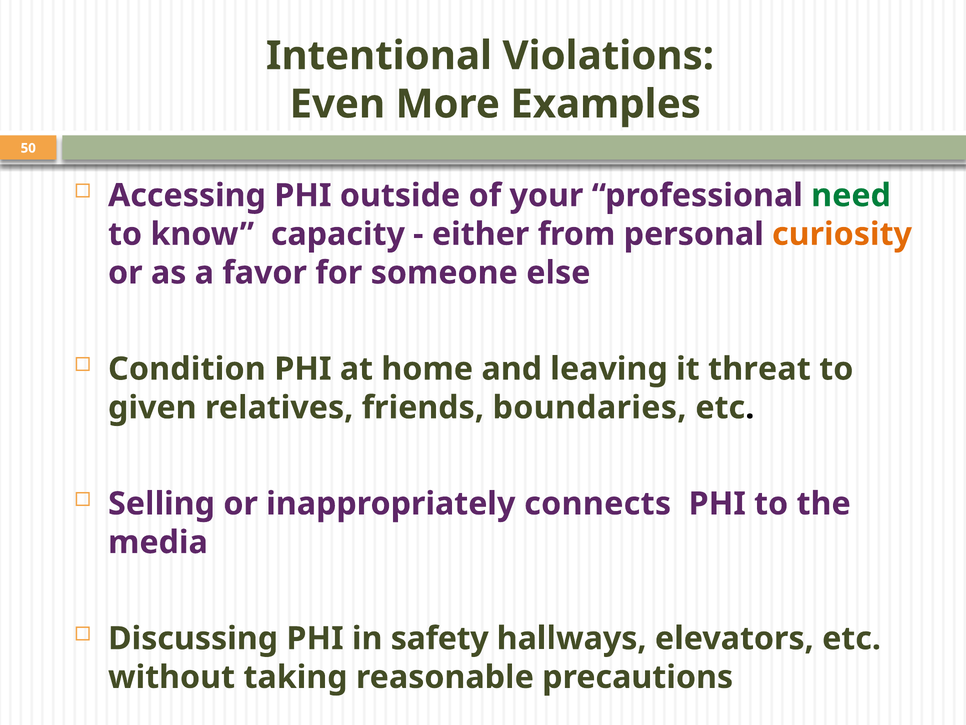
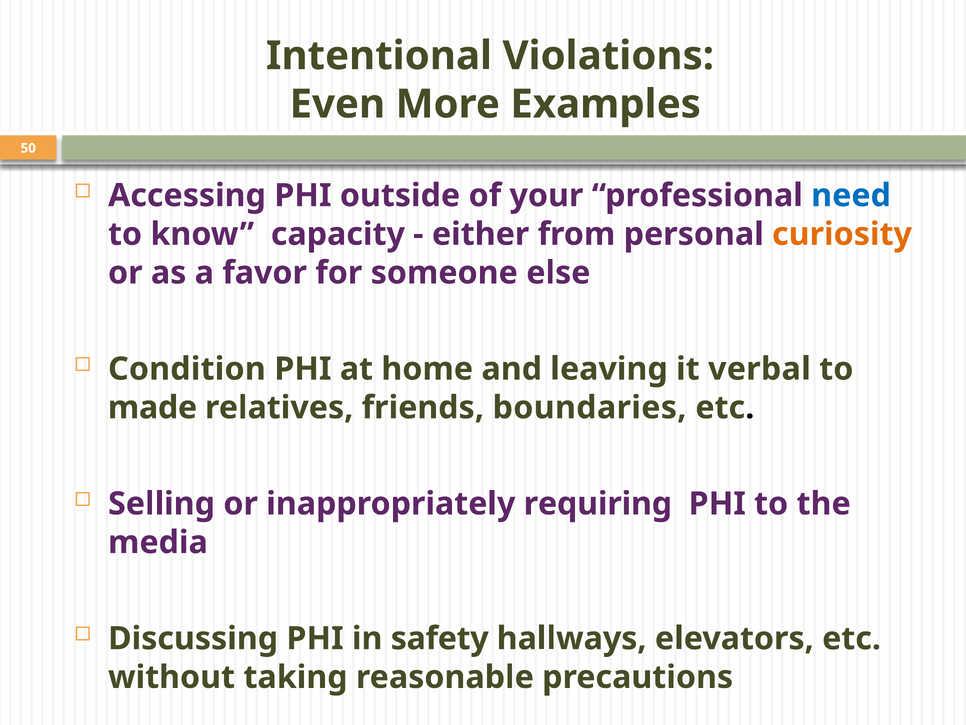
need colour: green -> blue (851, 195)
threat: threat -> verbal (759, 369)
given: given -> made (153, 407)
connects: connects -> requiring (598, 503)
